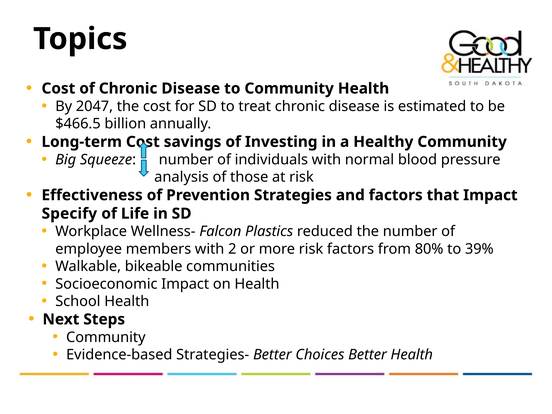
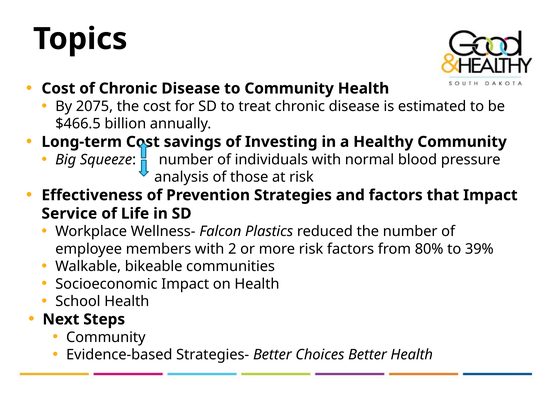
2047: 2047 -> 2075 (94, 106)
Specify: Specify -> Service (69, 214)
